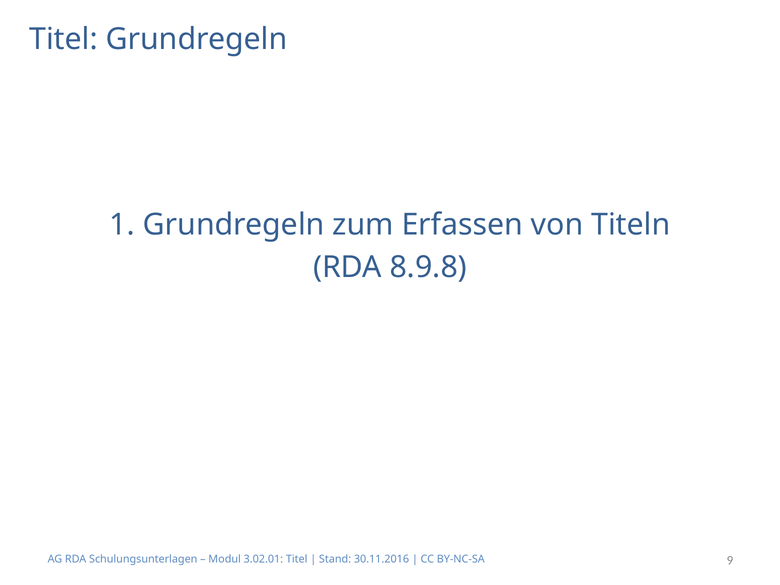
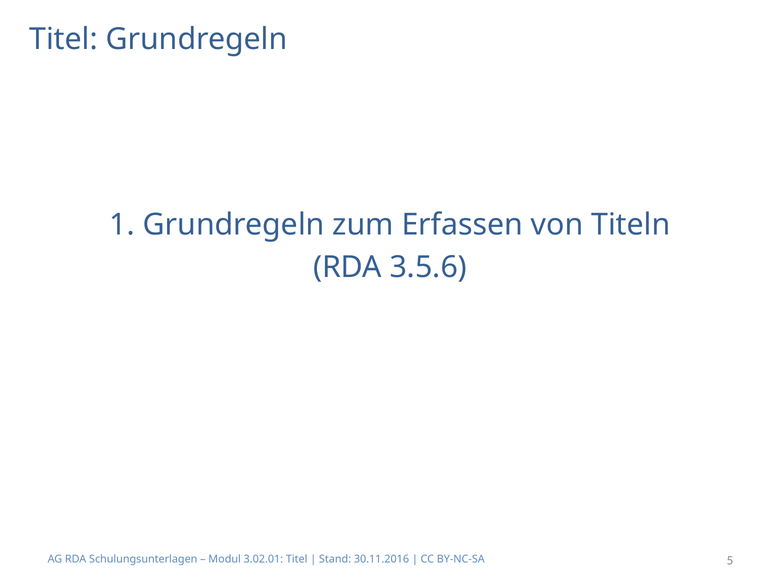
8.9.8: 8.9.8 -> 3.5.6 (428, 267)
9: 9 -> 5 (730, 560)
